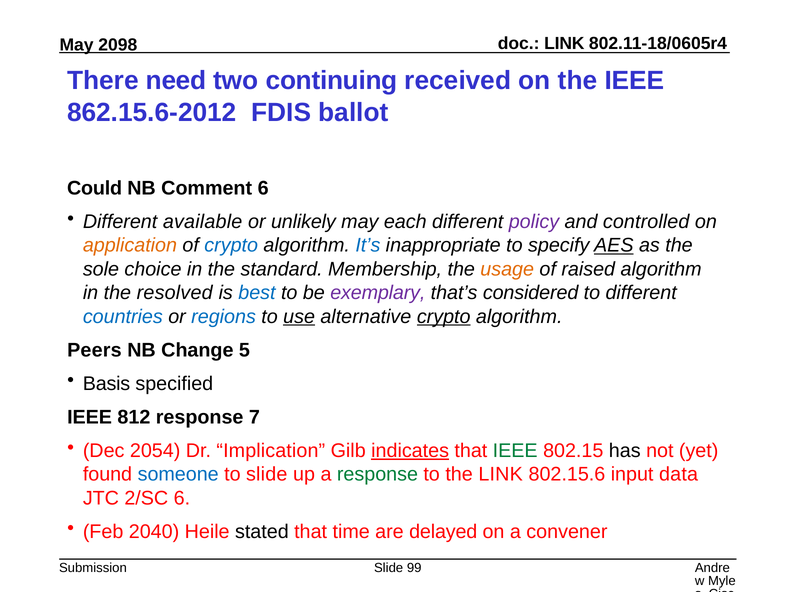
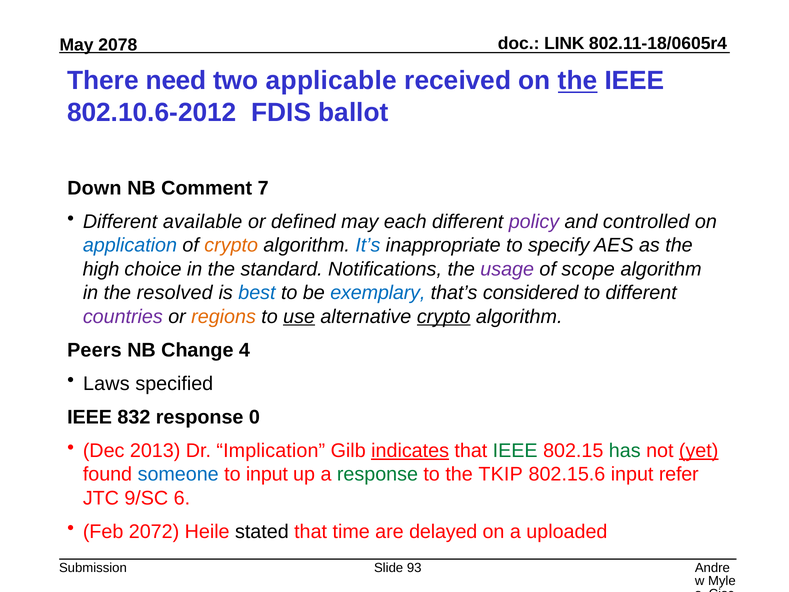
2098: 2098 -> 2078 (118, 45)
continuing: continuing -> applicable (331, 81)
the underline: none -> present (578, 81)
862.15.6-2012: 862.15.6-2012 -> 802.10.6-2012 (152, 112)
Could: Could -> Down (94, 188)
Comment 6: 6 -> 7 (263, 188)
unlikely: unlikely -> defined (303, 222)
application colour: orange -> blue (130, 245)
crypto colour: blue -> orange (231, 245)
AES underline: present -> none (614, 245)
sole: sole -> high (101, 269)
Membership: Membership -> Notifications (385, 269)
usage colour: orange -> purple (507, 269)
raised: raised -> scope (588, 269)
exemplary colour: purple -> blue (378, 293)
countries colour: blue -> purple (123, 316)
regions colour: blue -> orange (224, 316)
5: 5 -> 4 (244, 350)
Basis: Basis -> Laws (106, 383)
812: 812 -> 832 (134, 417)
7: 7 -> 0 (254, 417)
2054: 2054 -> 2013 (155, 451)
has colour: black -> green (625, 451)
yet underline: none -> present (699, 451)
to slide: slide -> input (267, 474)
the LINK: LINK -> TKIP (501, 474)
data: data -> refer (679, 474)
2/SC: 2/SC -> 9/SC (146, 498)
2040: 2040 -> 2072 (154, 531)
convener: convener -> uploaded (567, 531)
99: 99 -> 93 (414, 568)
